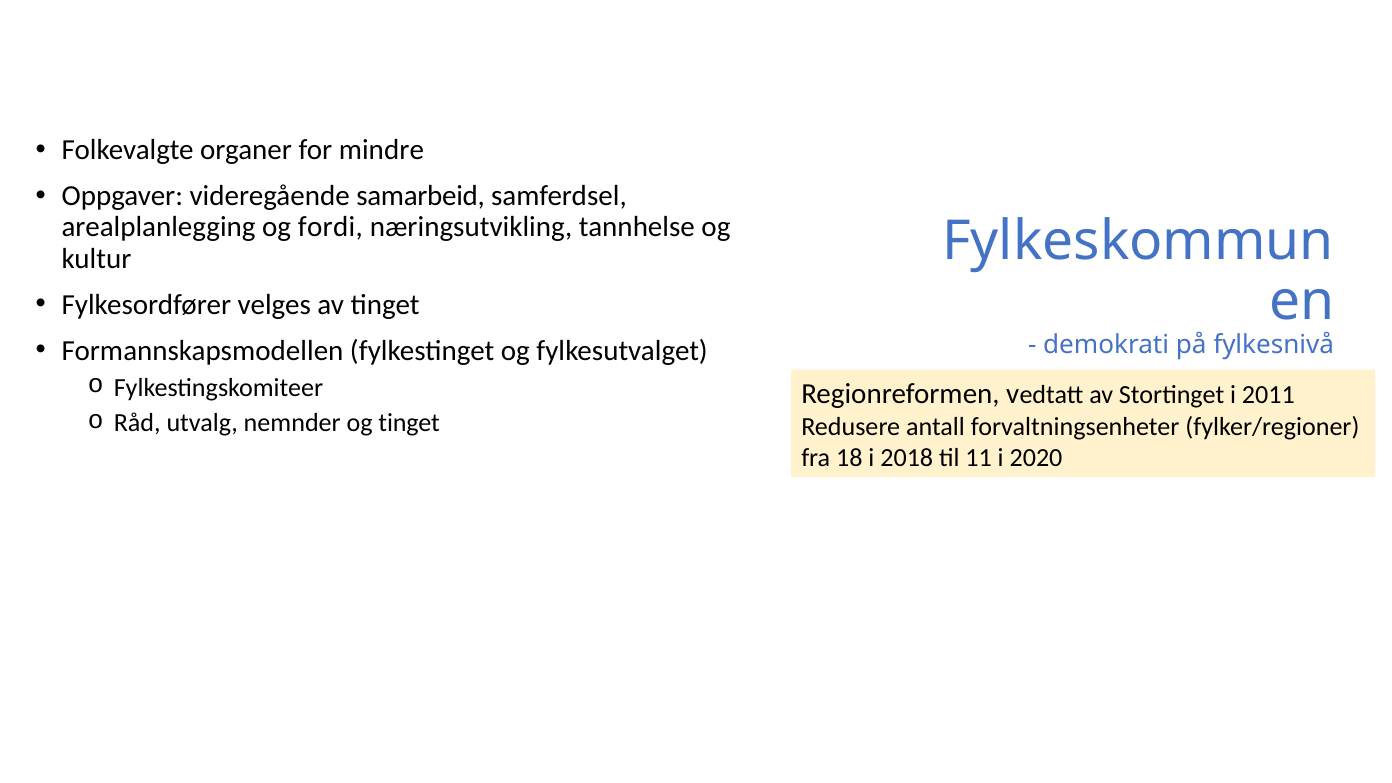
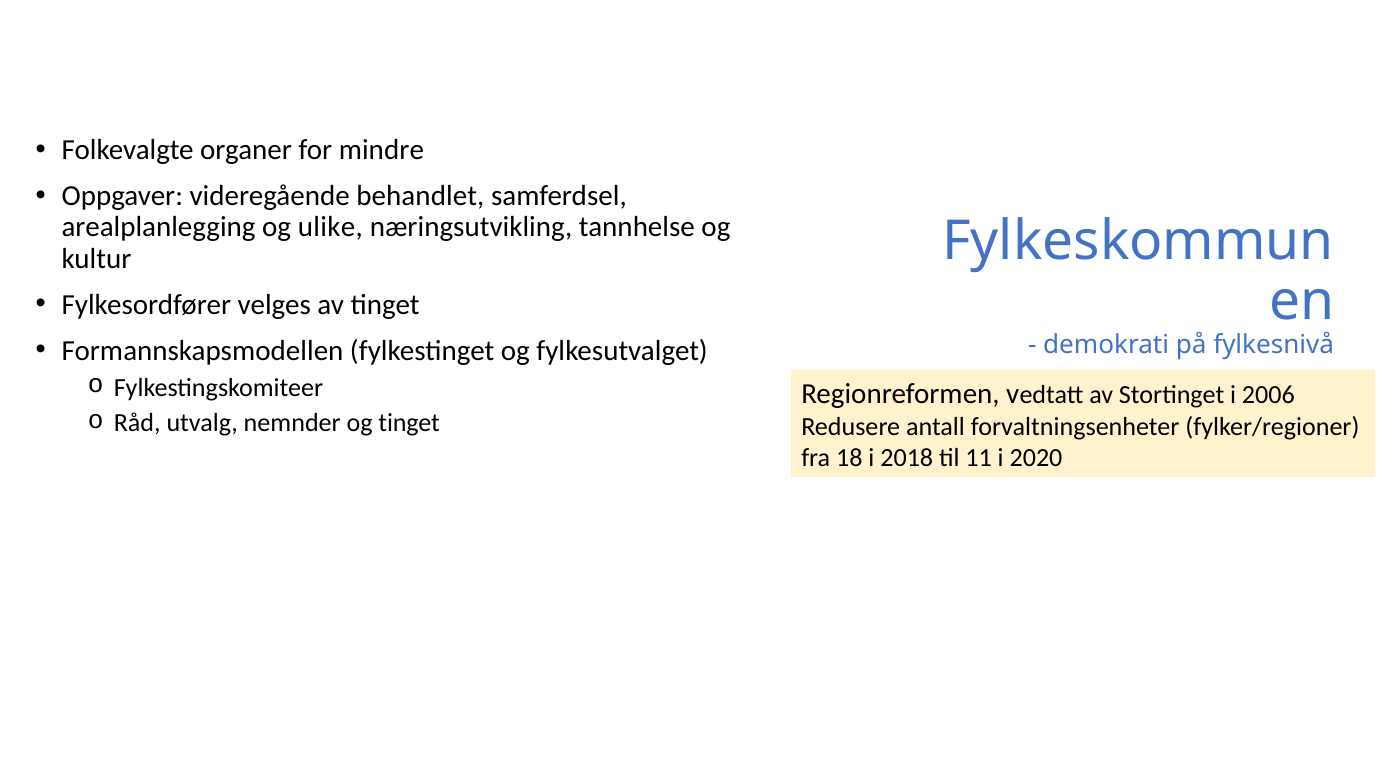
samarbeid: samarbeid -> behandlet (420, 196)
fordi: fordi -> ulike (330, 227)
2011: 2011 -> 2006 (1268, 395)
